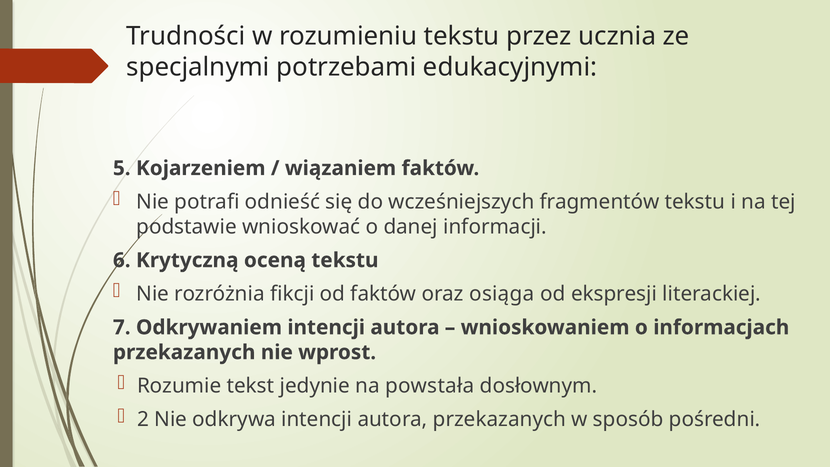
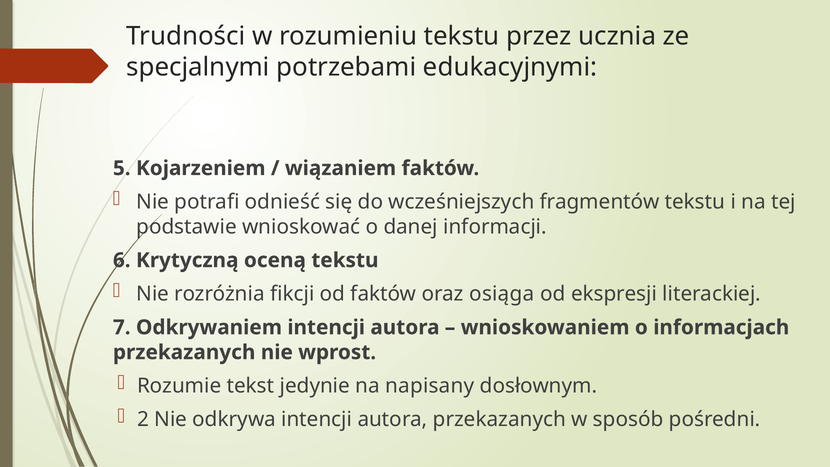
powstała: powstała -> napisany (430, 386)
